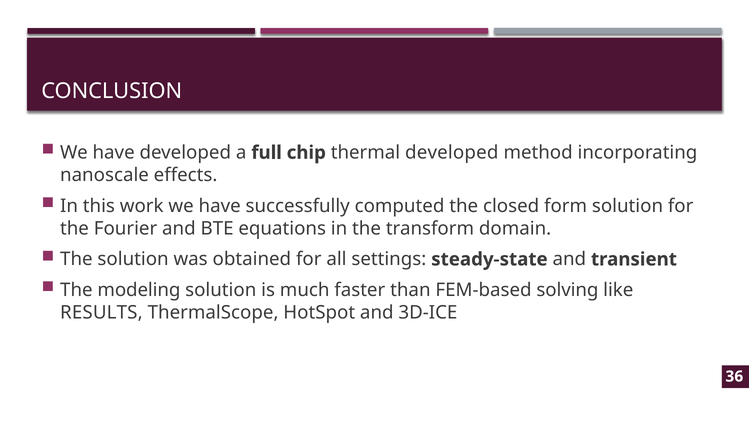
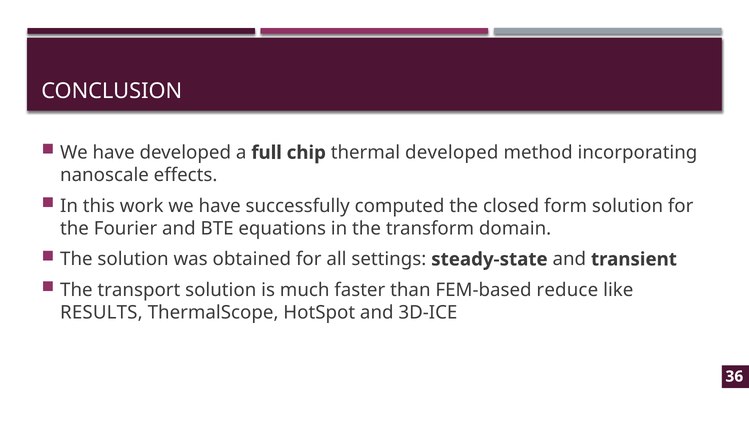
modeling: modeling -> transport (139, 290)
solving: solving -> reduce (567, 290)
